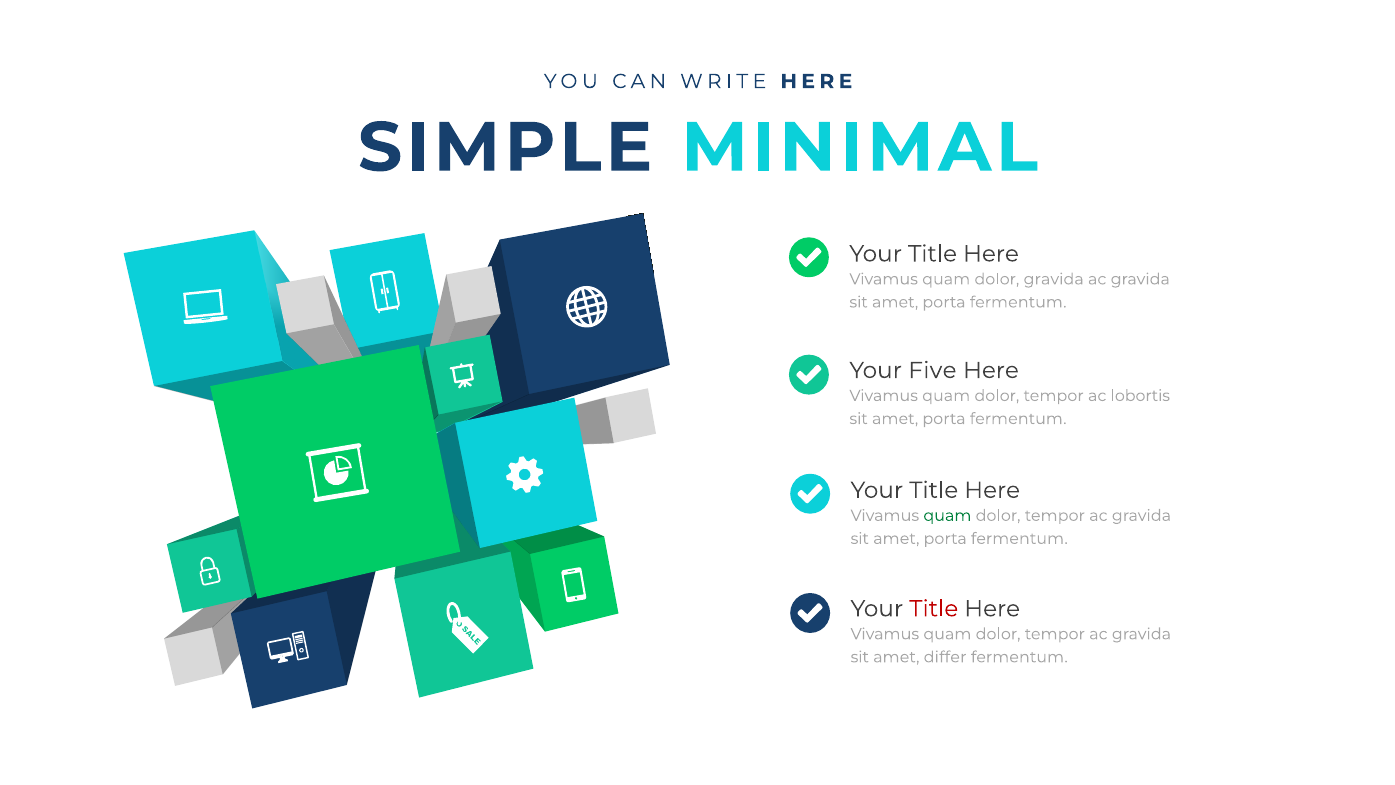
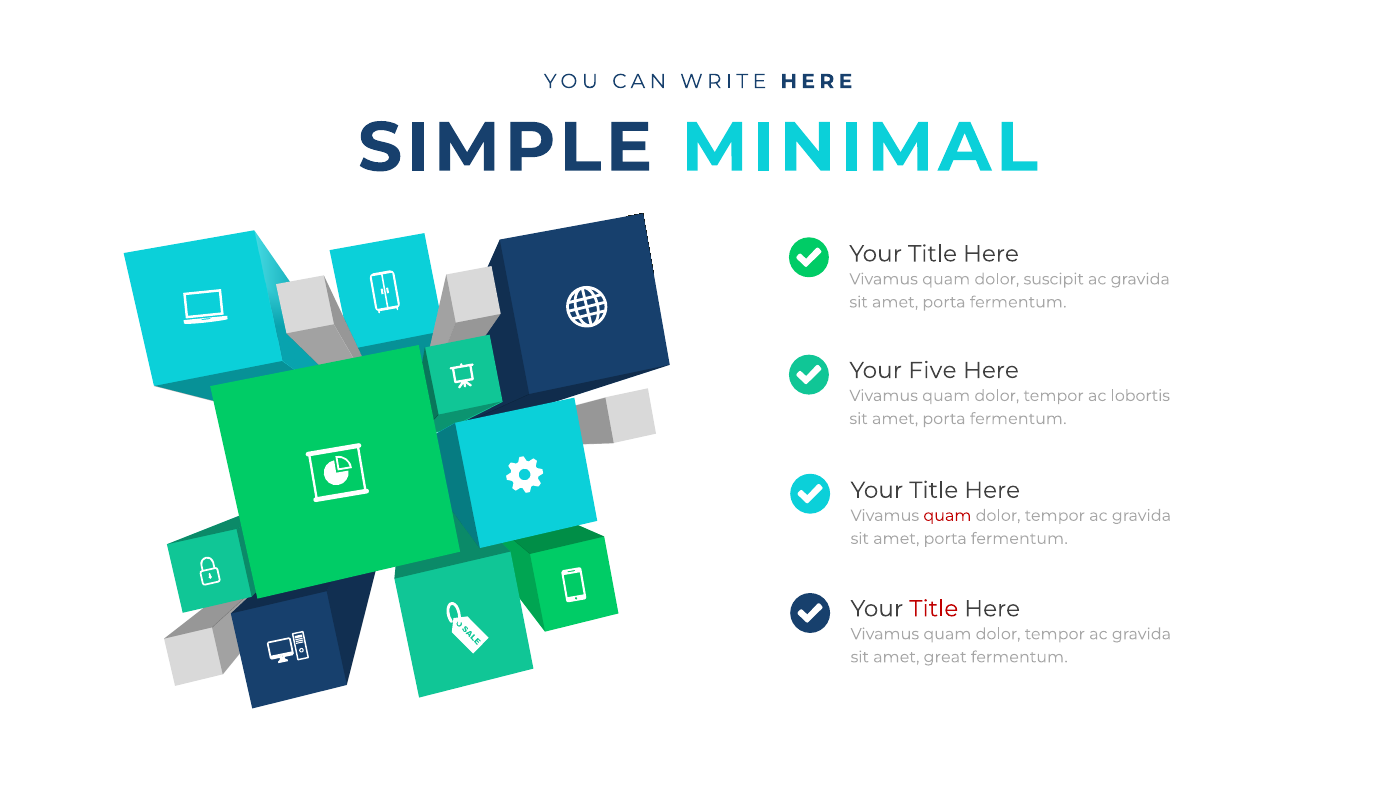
dolor gravida: gravida -> suscipit (1054, 279)
quam colour: green -> red (947, 515)
differ: differ -> great (945, 657)
